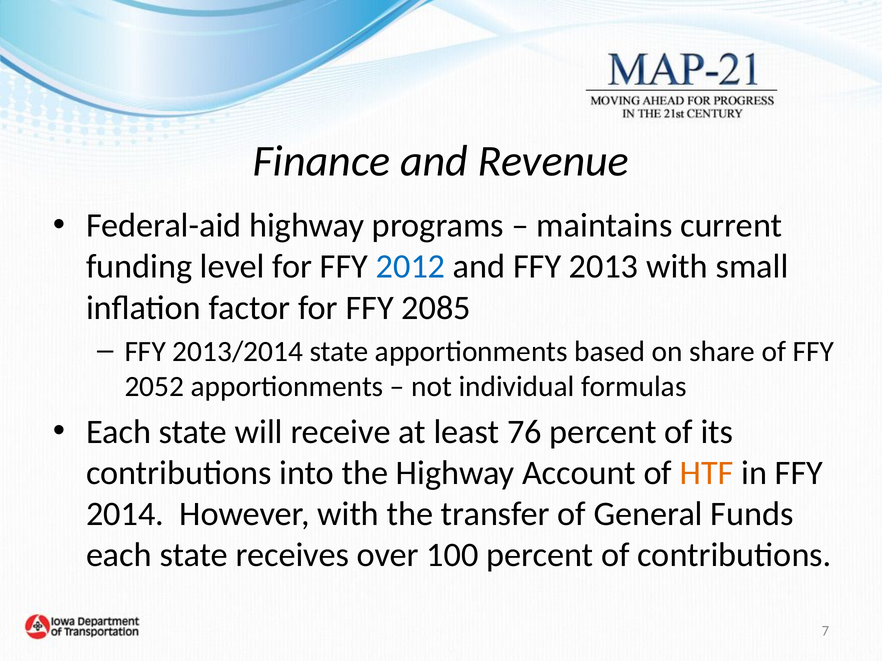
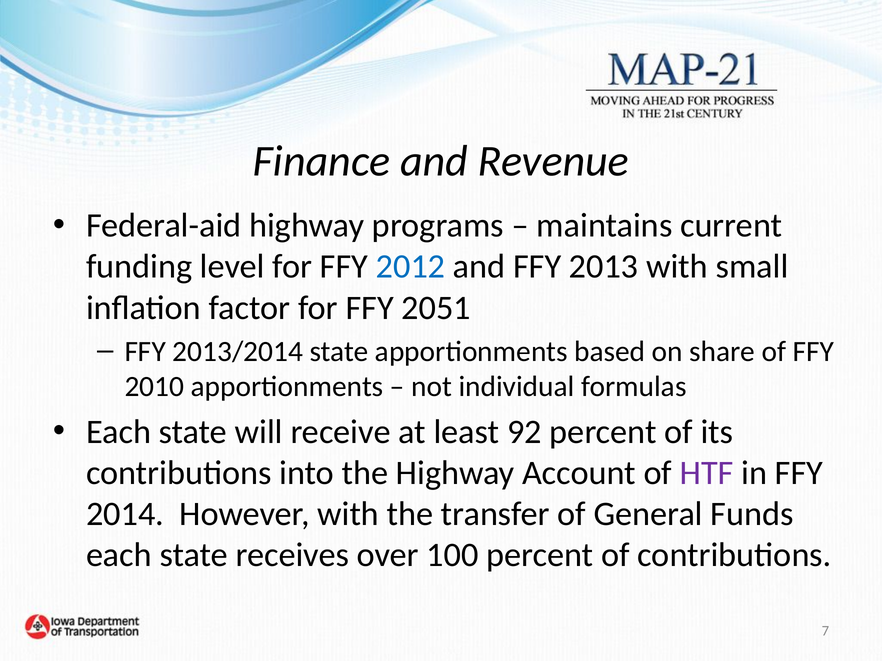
2085: 2085 -> 2051 (436, 308)
2052: 2052 -> 2010 (154, 387)
76: 76 -> 92 (524, 432)
HTF colour: orange -> purple (707, 473)
